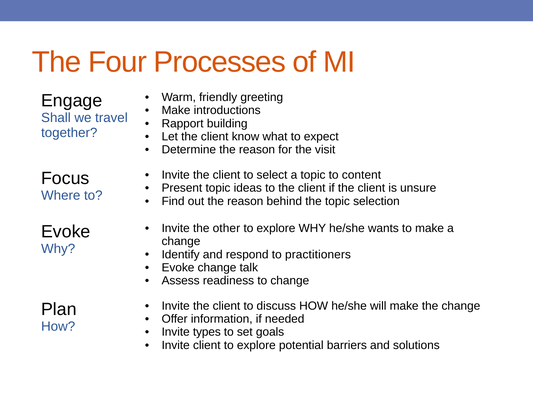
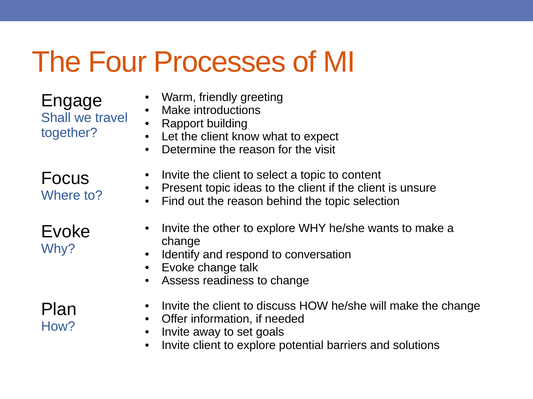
practitioners: practitioners -> conversation (318, 255)
types: types -> away (207, 333)
